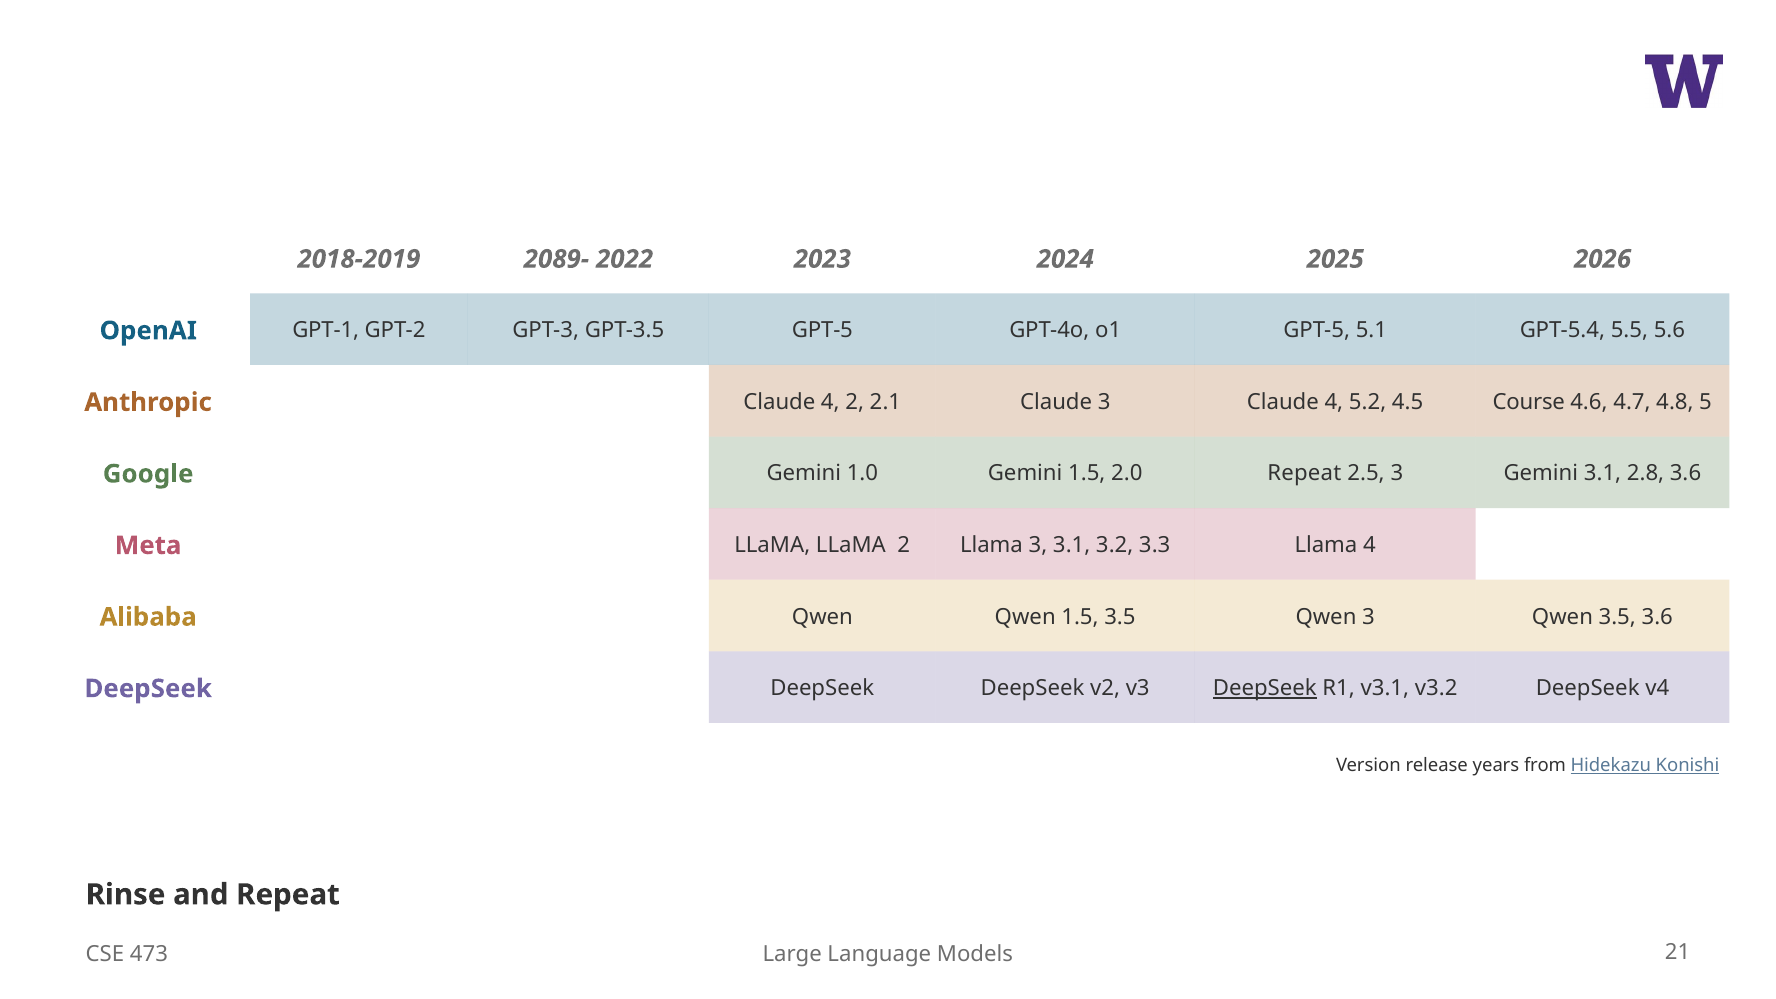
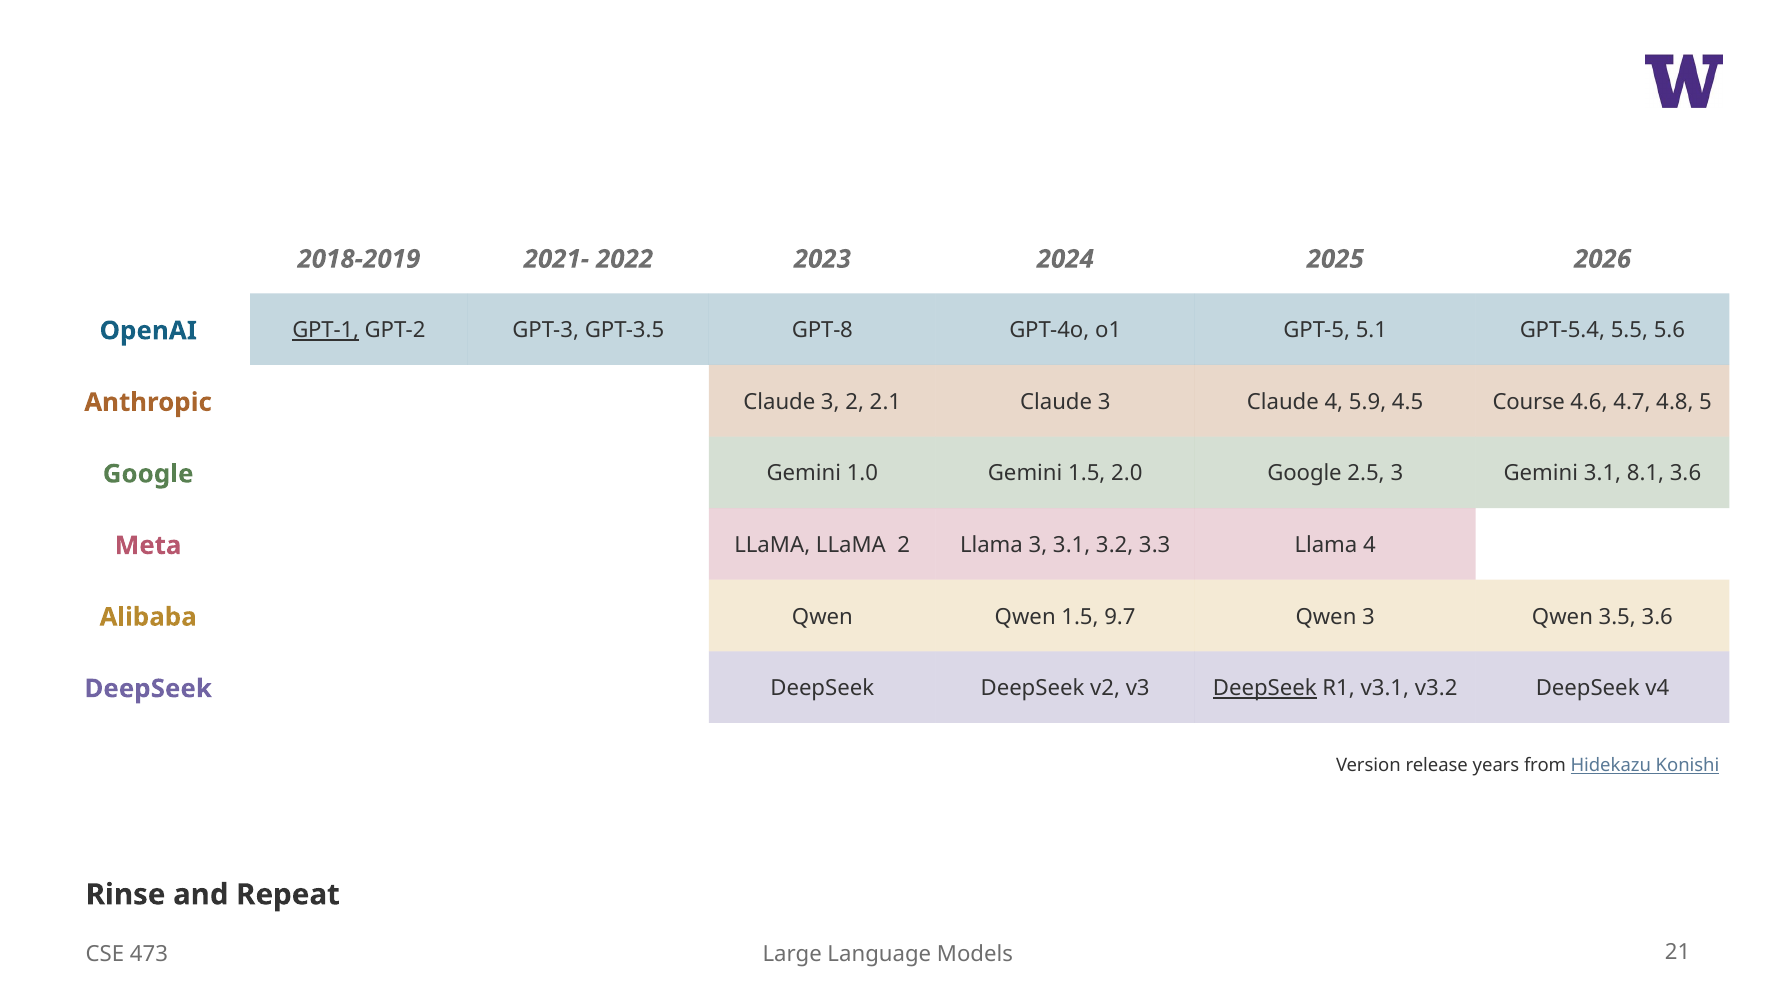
2089-: 2089- -> 2021- (556, 259)
GPT-1 underline: none -> present (326, 331)
GPT-3.5 GPT-5: GPT-5 -> GPT-8 (822, 331)
Anthropic Claude 4: 4 -> 3 (830, 402)
5.2: 5.2 -> 5.9 (1368, 402)
2.0 Repeat: Repeat -> Google (1305, 474)
2.8: 2.8 -> 8.1 (1646, 474)
1.5 3.5: 3.5 -> 9.7 (1120, 617)
